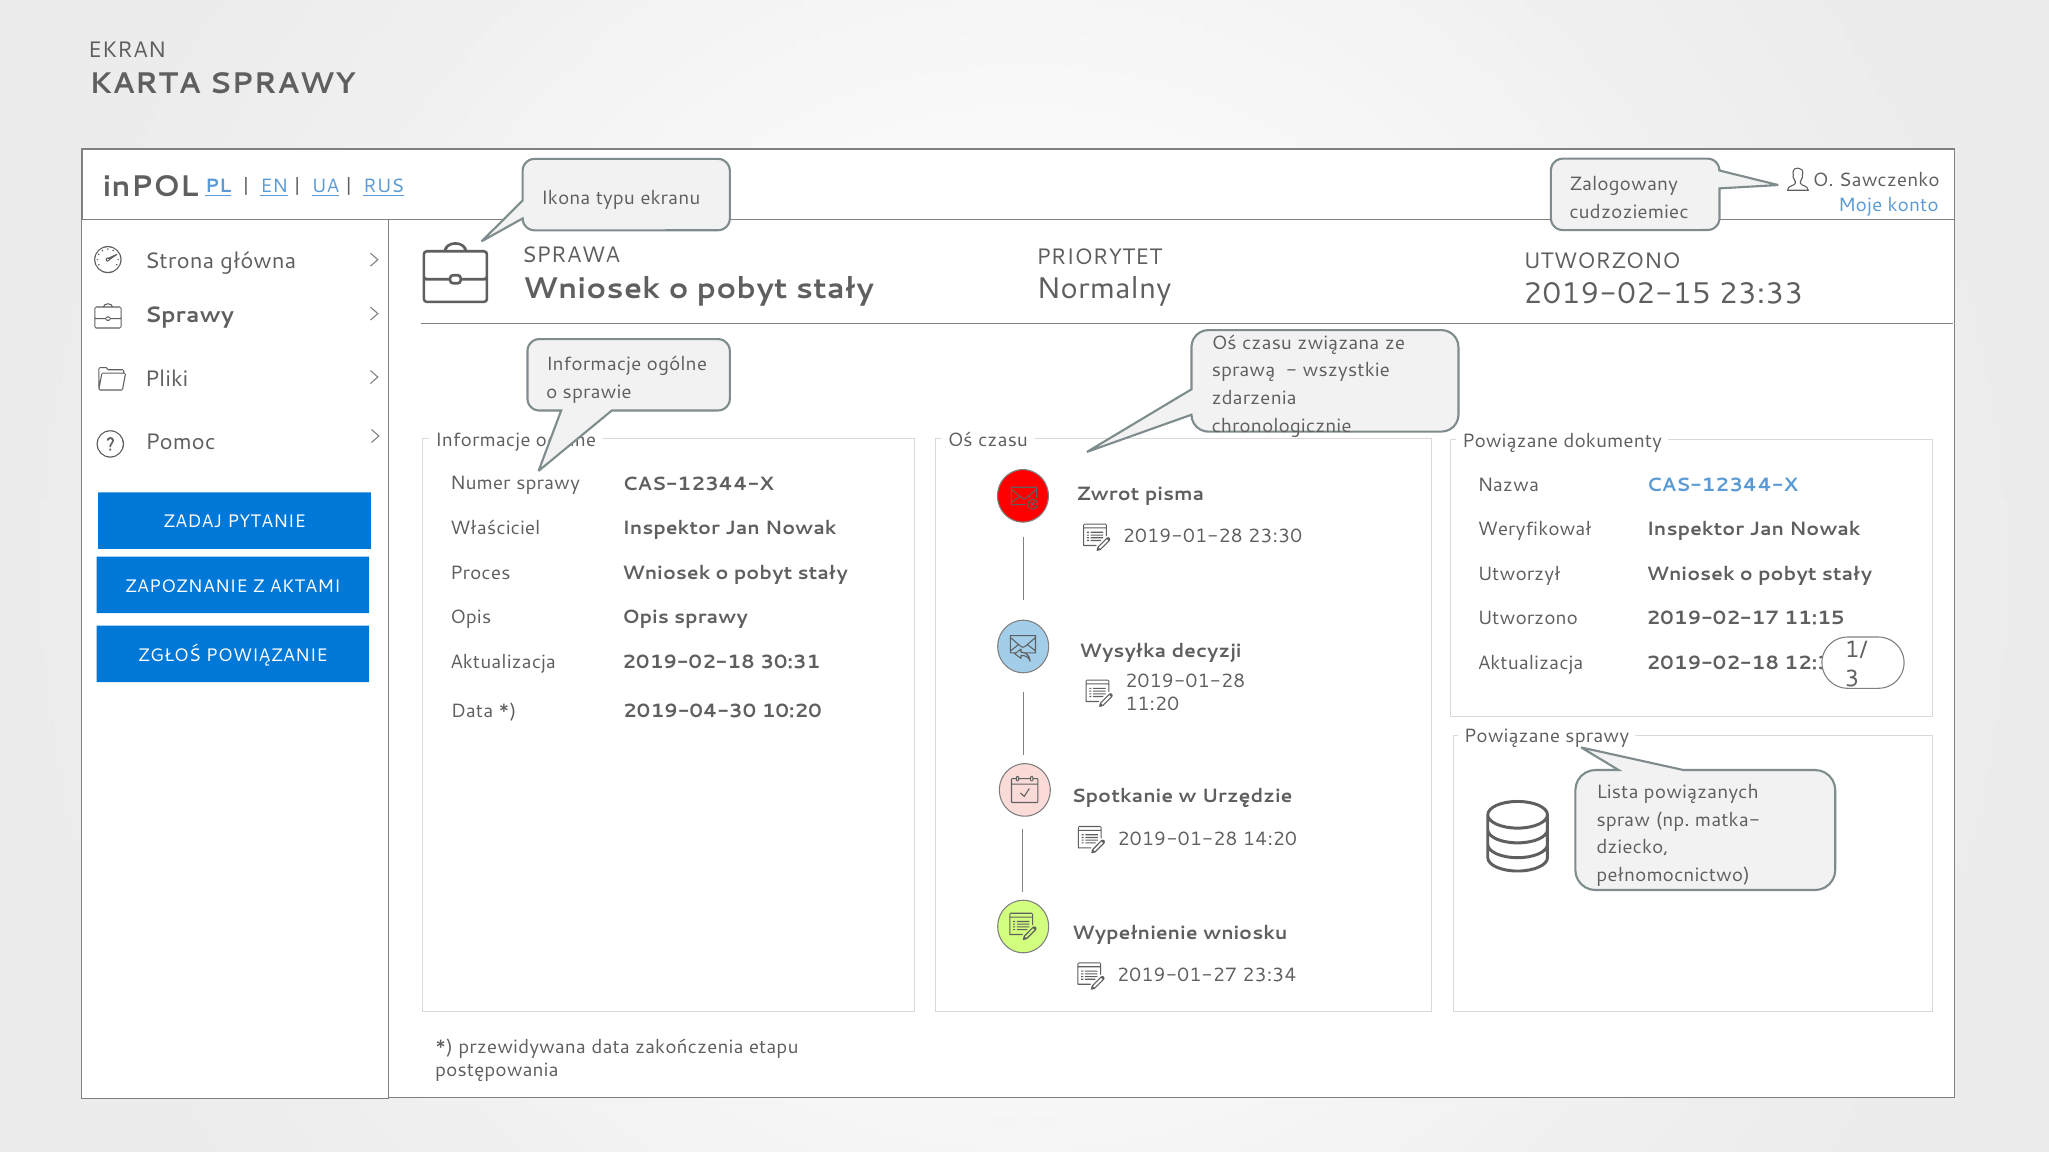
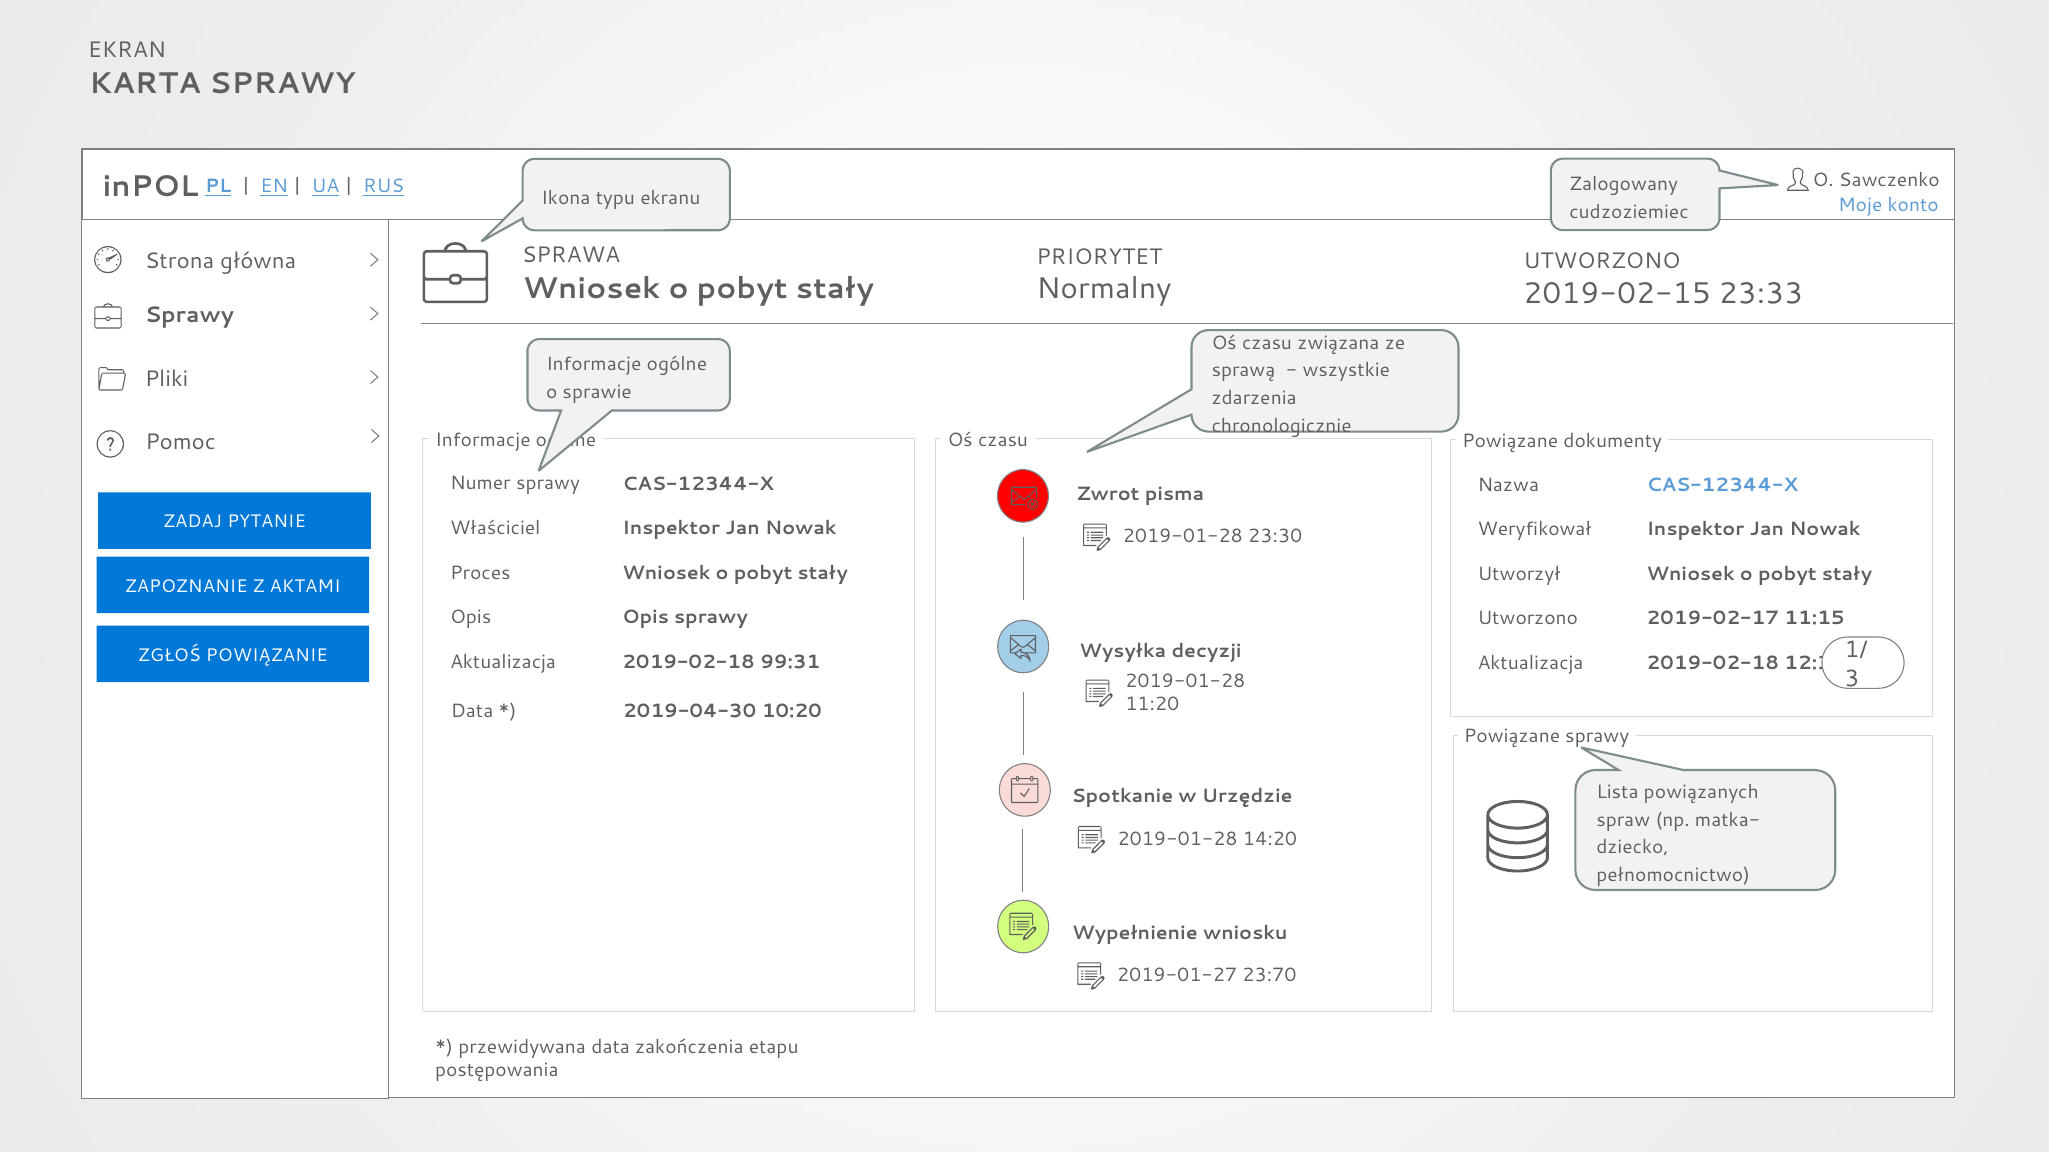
30:31: 30:31 -> 99:31 (790, 662)
23:34: 23:34 -> 23:70 (1270, 976)
